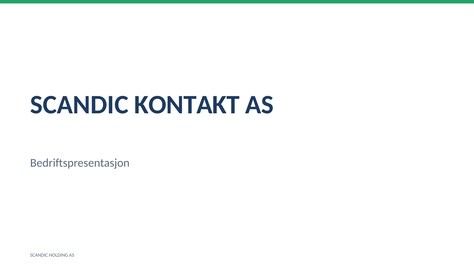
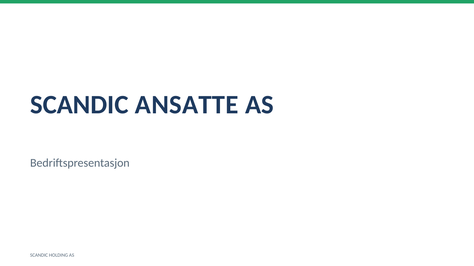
KONTAKT: KONTAKT -> ANSATTE (187, 105)
